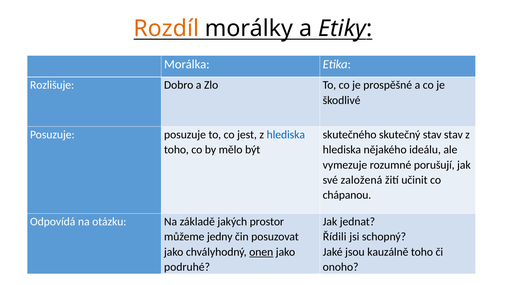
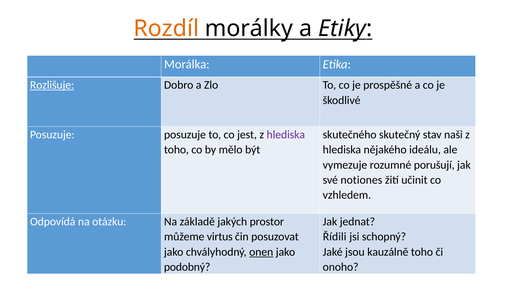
Rozlišuje underline: none -> present (52, 85)
hlediska colour: blue -> purple (286, 135)
stav stav: stav -> naši (453, 135)
založená: založená -> notiones (361, 180)
chápanou: chápanou -> vzhledem (347, 195)
jedny: jedny -> virtus (220, 236)
podruhé: podruhé -> podobný (187, 267)
